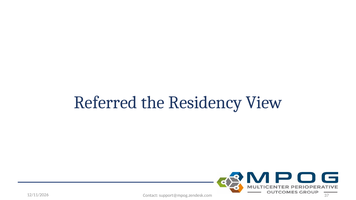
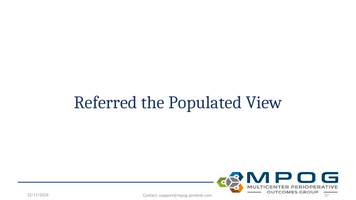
Residency: Residency -> Populated (205, 103)
